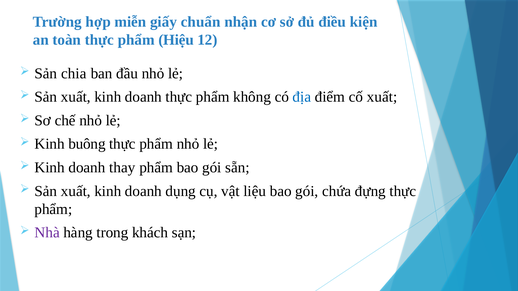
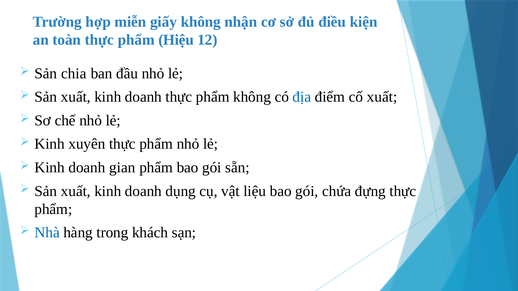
giấy chuẩn: chuẩn -> không (201, 22)
buông: buông -> xuyên (87, 144)
thay: thay -> gian (122, 168)
Nhà colour: purple -> blue (47, 233)
